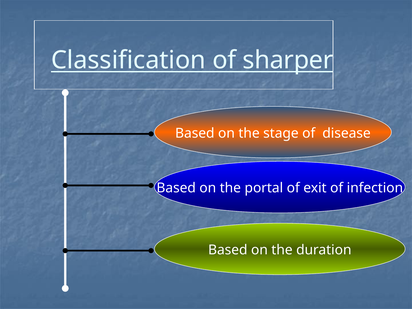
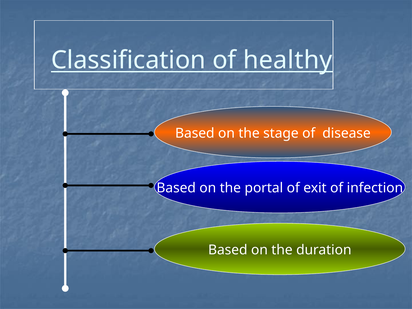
sharper: sharper -> healthy (288, 60)
